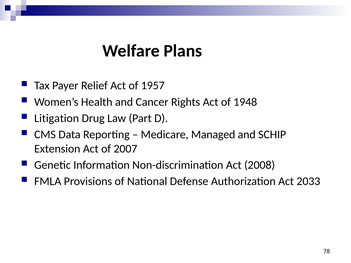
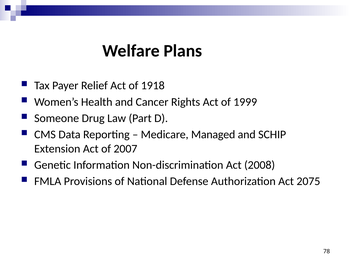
1957: 1957 -> 1918 (153, 86)
1948: 1948 -> 1999 (245, 102)
Litigation: Litigation -> Someone (57, 118)
2033: 2033 -> 2075 (308, 182)
